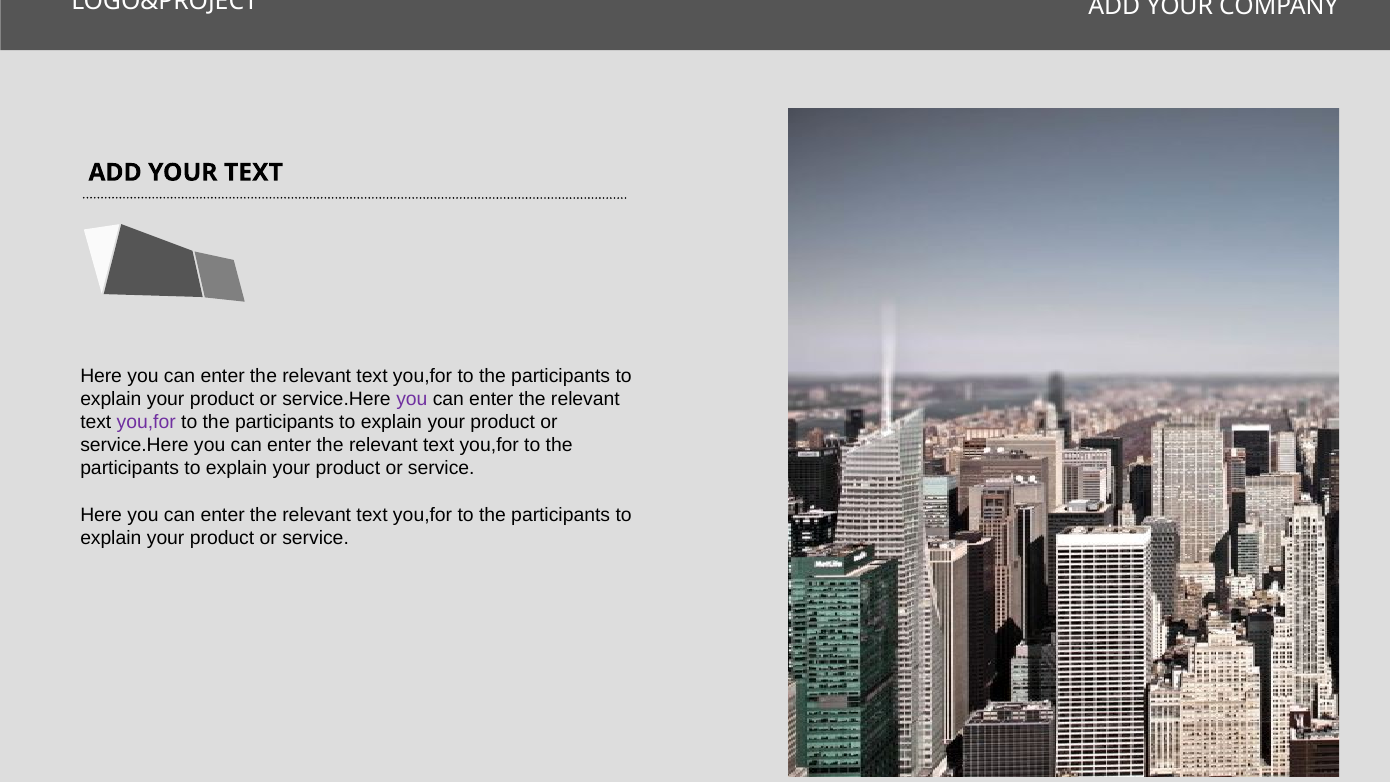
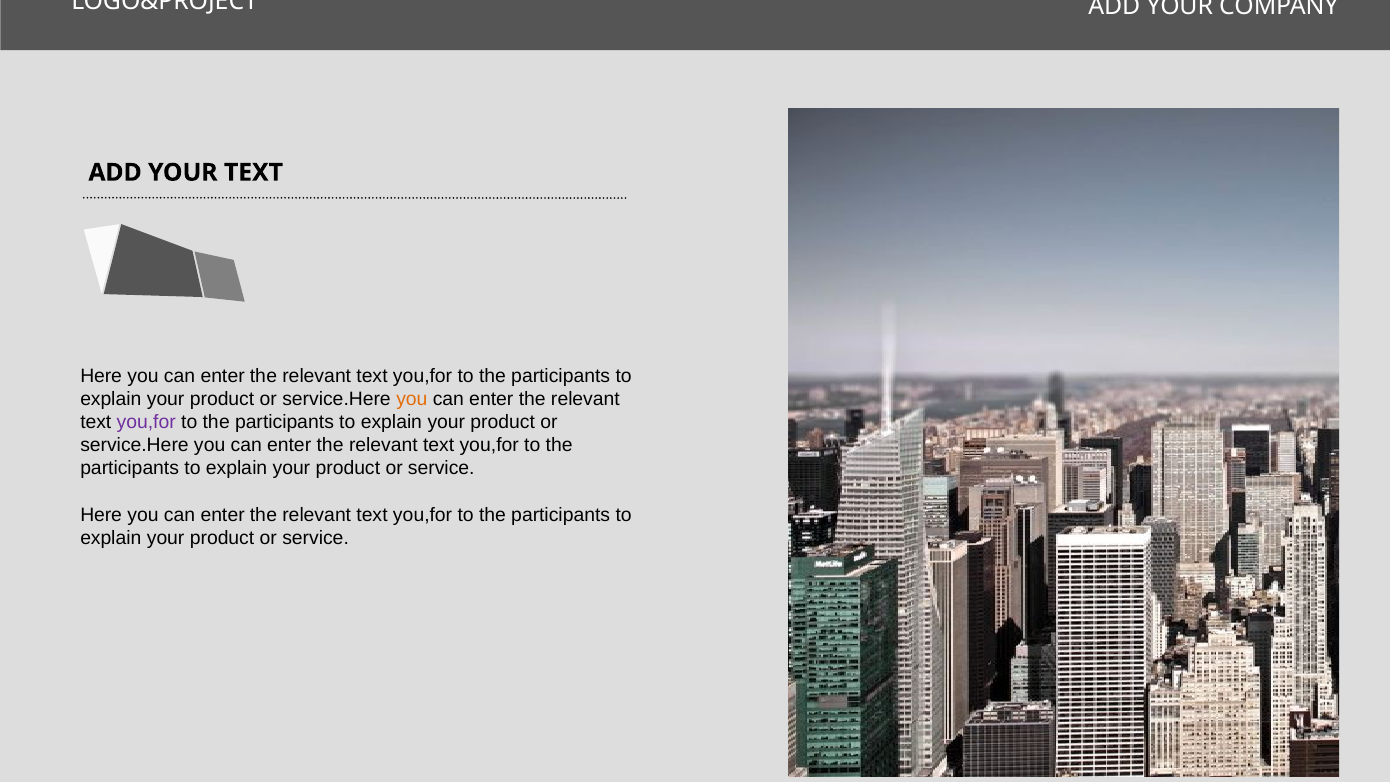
you colour: purple -> orange (412, 399)
